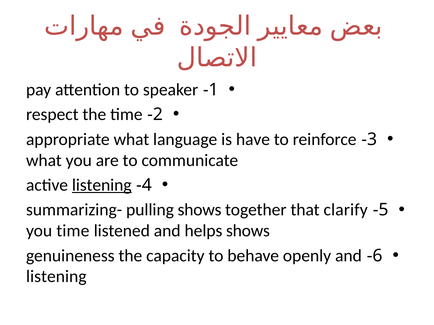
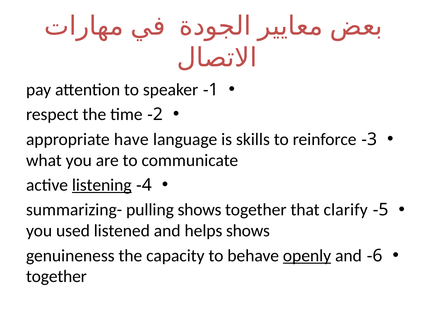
appropriate what: what -> have (131, 140)
have: have -> skills (253, 140)
you time: time -> used (73, 231)
openly underline: none -> present (307, 256)
listening: listening -> together (56, 277)
